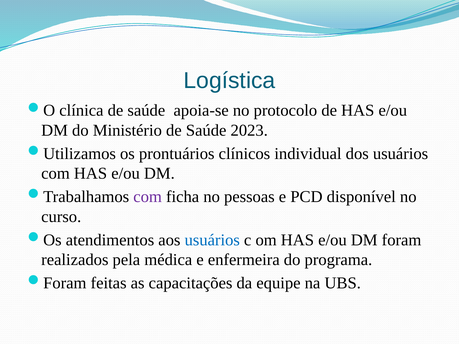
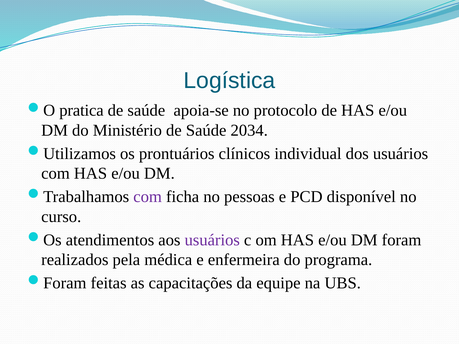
clínica: clínica -> pratica (81, 111)
2023: 2023 -> 2034 (249, 130)
usuários colour: blue -> purple (212, 240)
